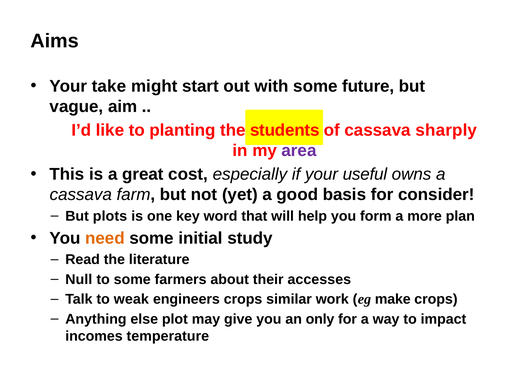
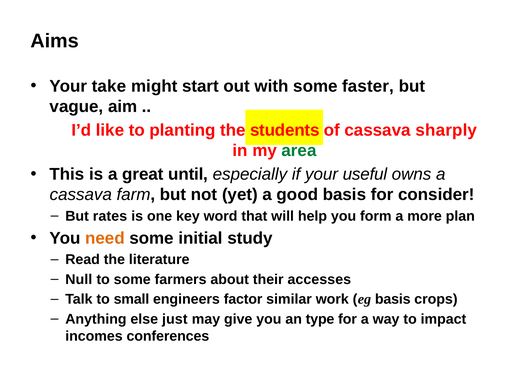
future: future -> faster (368, 86)
area colour: purple -> green (299, 150)
cost: cost -> until (188, 174)
plots: plots -> rates (110, 216)
weak: weak -> small (131, 299)
engineers crops: crops -> factor (243, 299)
eg make: make -> basis (393, 299)
plot: plot -> just (175, 319)
only: only -> type (320, 319)
temperature: temperature -> conferences (168, 336)
